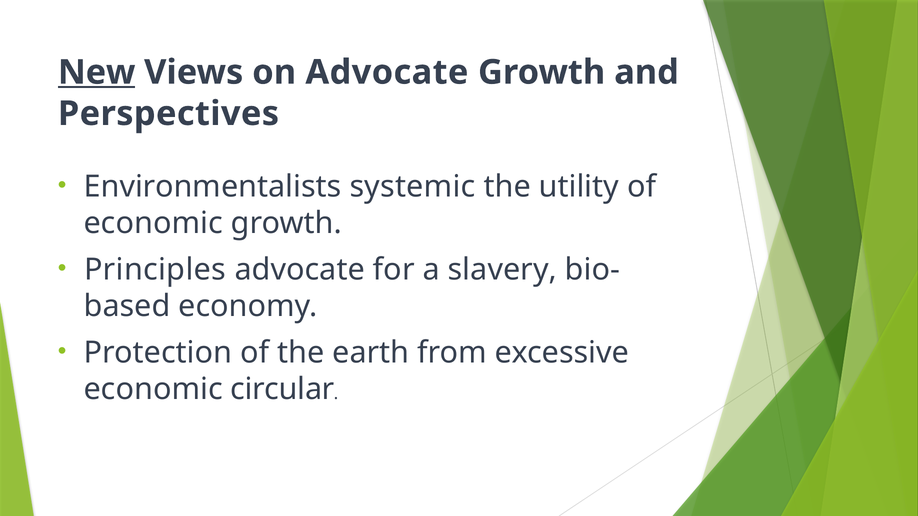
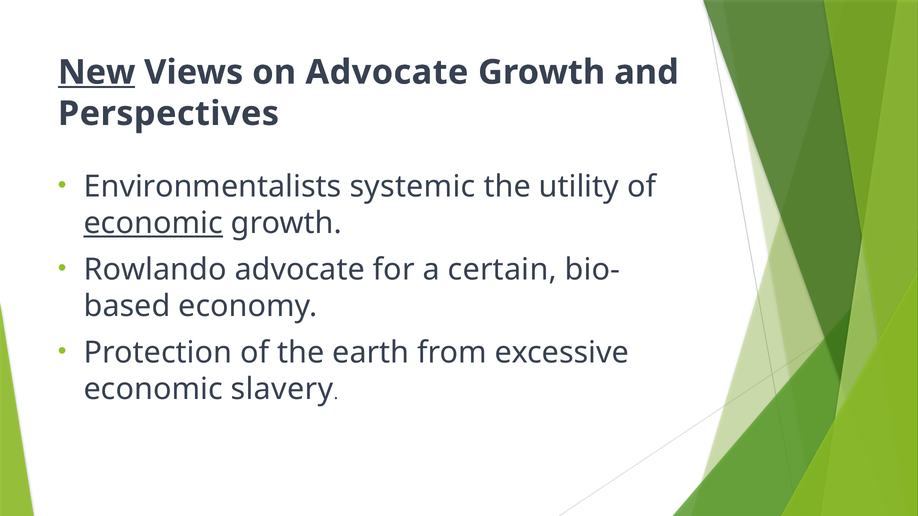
economic underline: none -> present (153, 223)
Principles: Principles -> Rowlando (155, 270)
slavery: slavery -> certain (502, 270)
circular: circular -> slavery (282, 389)
